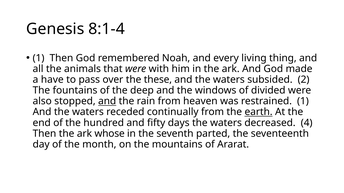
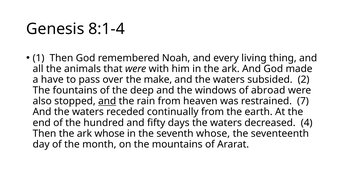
these: these -> make (158, 80)
divided: divided -> abroad (268, 91)
restrained 1: 1 -> 7 (303, 101)
earth underline: present -> none (259, 112)
seventh parted: parted -> whose (213, 134)
